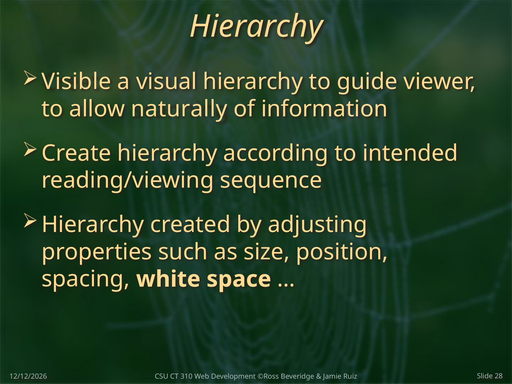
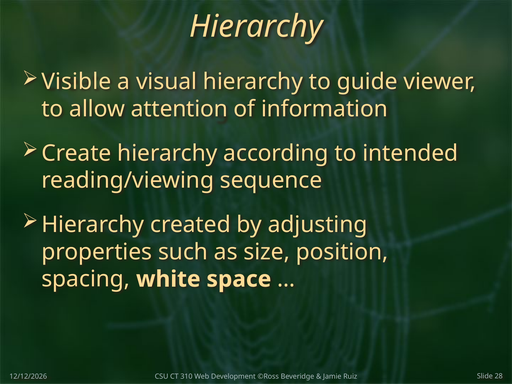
naturally: naturally -> attention (179, 109)
